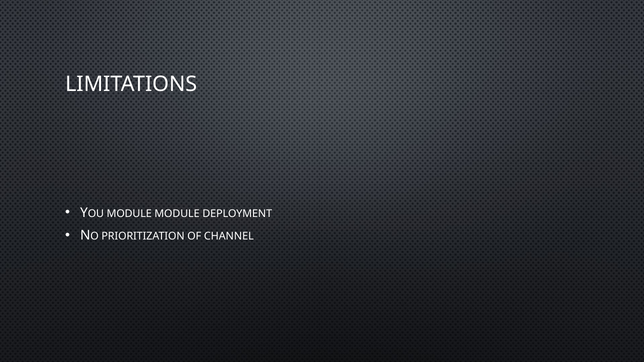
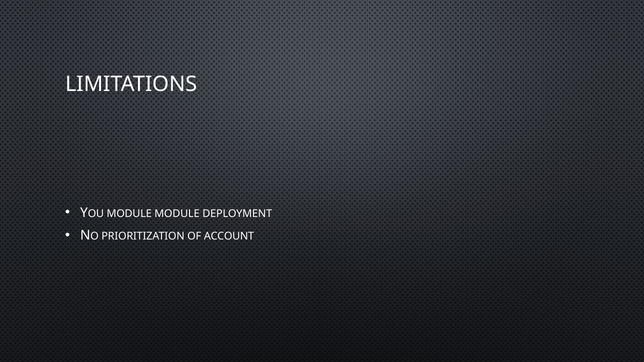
CHANNEL: CHANNEL -> ACCOUNT (229, 237)
